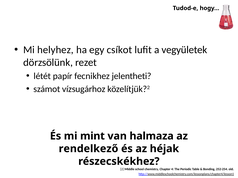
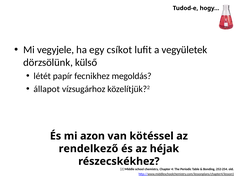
helyhez: helyhez -> vegyjele (56, 50)
rezet: rezet -> külső (86, 63)
jelentheti: jelentheti -> megoldás (132, 76)
számot: számot -> állapot (47, 89)
mint: mint -> azon (92, 136)
halmaza: halmaza -> kötéssel (152, 136)
